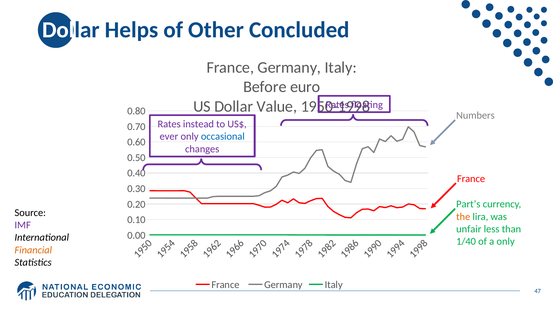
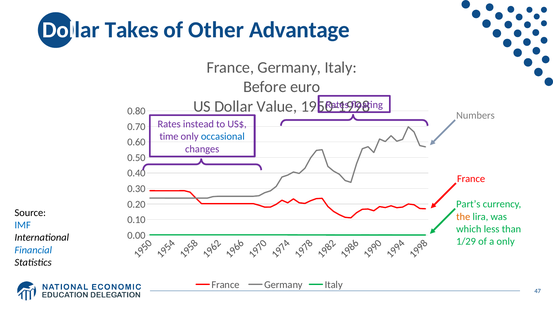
Helps: Helps -> Takes (132, 30)
Concluded: Concluded -> Advantage (299, 30)
ever: ever -> time (169, 137)
IMF colour: purple -> blue (23, 225)
unfair: unfair -> which (469, 229)
1/40: 1/40 -> 1/29 (466, 242)
Financial colour: orange -> blue (33, 250)
